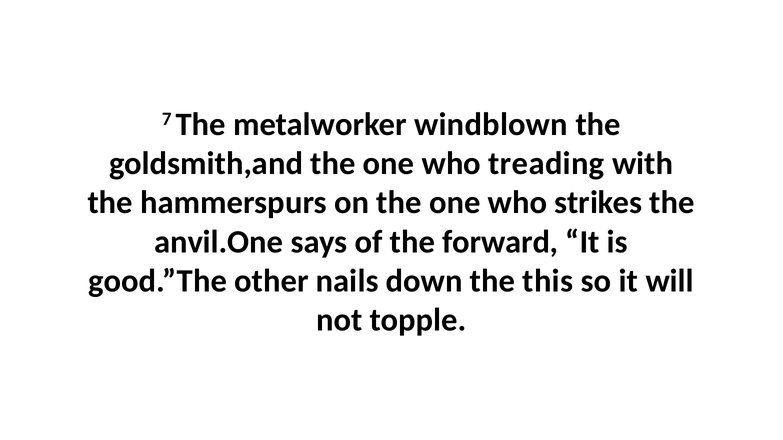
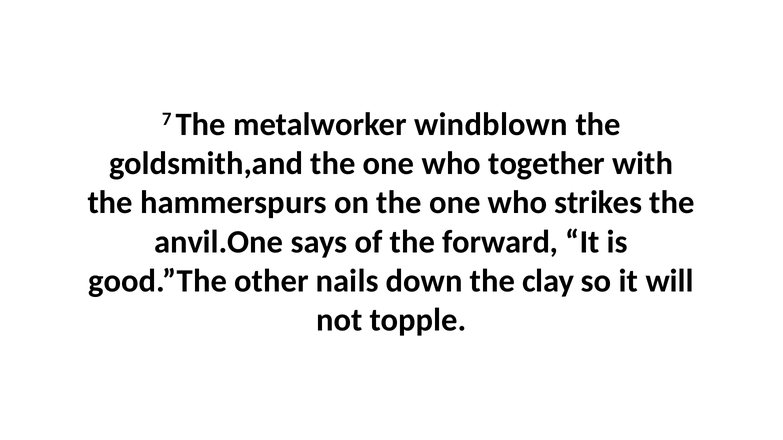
treading: treading -> together (547, 164)
this: this -> clay (548, 281)
